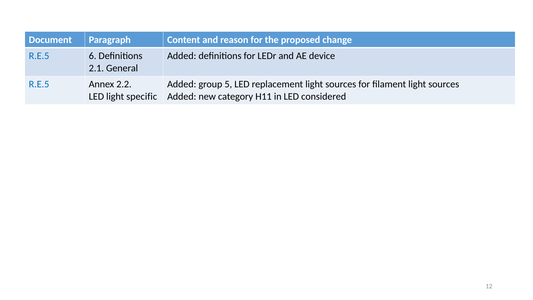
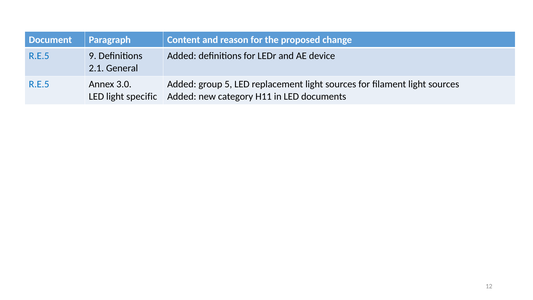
6: 6 -> 9 (93, 56)
2.2: 2.2 -> 3.0 (124, 84)
considered: considered -> documents (324, 96)
